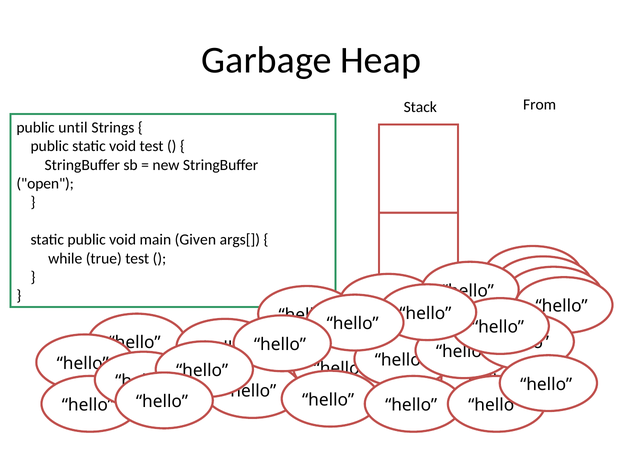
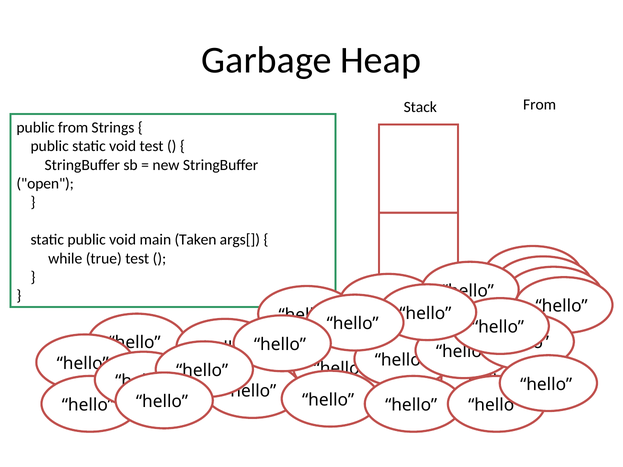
public until: until -> from (73, 128)
Given: Given -> Taken (195, 240)
